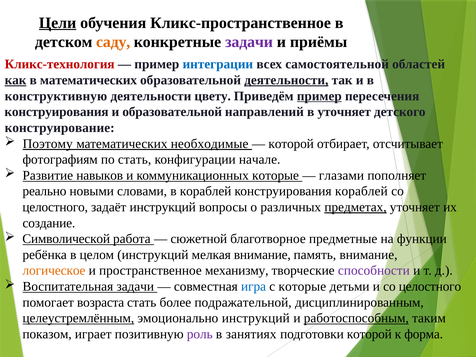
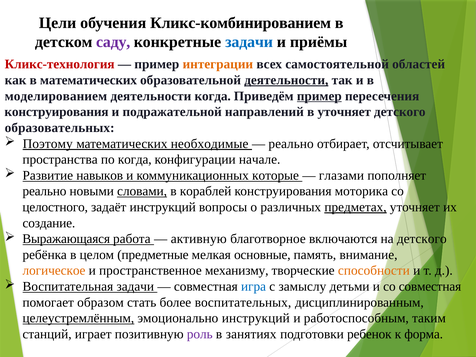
Цели underline: present -> none (58, 23)
Кликс-пространственное: Кликс-пространственное -> Кликс-комбинированием (241, 23)
саду colour: orange -> purple (113, 42)
задачи colour: purple -> blue (249, 42)
интеграции colour: blue -> orange (218, 64)
как underline: present -> none (16, 80)
конструктивную: конструктивную -> моделированием (56, 96)
деятельности цвету: цвету -> когда (213, 96)
и образовательной: образовательной -> подражательной (172, 112)
конструирование: конструирование -> образовательных (60, 128)
которой: которой -> реально (291, 144)
фотографиям: фотографиям -> пространства (60, 160)
по стать: стать -> когда (135, 160)
словами underline: none -> present (142, 191)
конструирования кораблей: кораблей -> моторика (361, 191)
Символической: Символической -> Выражающаяся (66, 239)
сюжетной: сюжетной -> активную (199, 239)
предметные: предметные -> включаются (343, 239)
на функции: функции -> детского (422, 239)
целом инструкций: инструкций -> предметные (153, 255)
мелкая внимание: внимание -> основные (262, 255)
способности colour: purple -> orange (374, 271)
с которые: которые -> замыслу (302, 286)
и со целостного: целостного -> совместная (430, 286)
возраста: возраста -> образом (100, 302)
подражательной: подражательной -> воспитательных (243, 302)
работоспособным underline: present -> none (356, 318)
показом: показом -> станций (47, 334)
подготовки которой: которой -> ребенок (369, 334)
